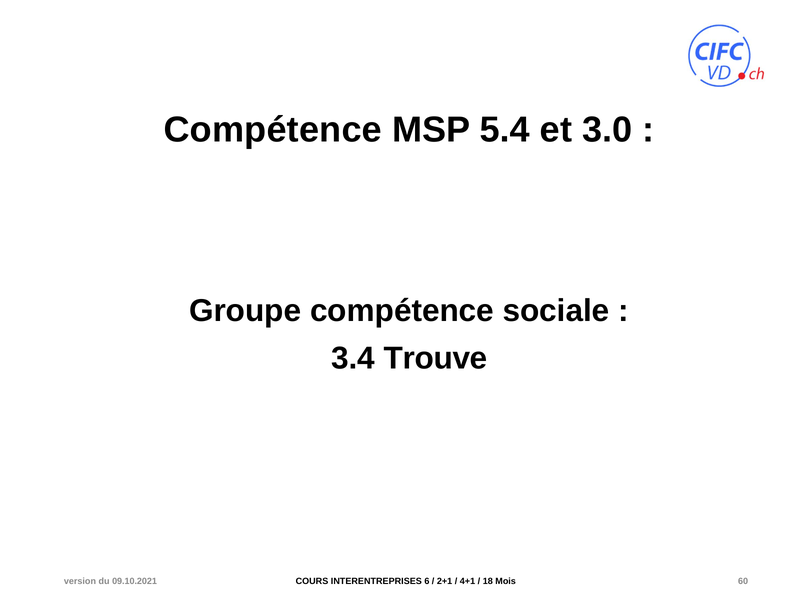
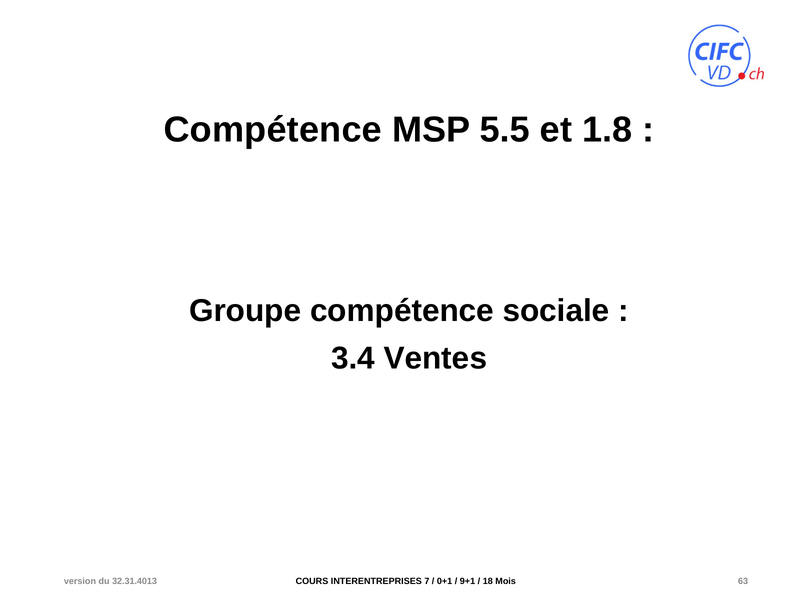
5.4: 5.4 -> 5.5 (505, 130)
3.0: 3.0 -> 1.8 (607, 130)
Trouve: Trouve -> Ventes (435, 358)
09.10.2021: 09.10.2021 -> 32.31.4013 (135, 581)
6: 6 -> 7 (427, 581)
2+1: 2+1 -> 0+1 (445, 581)
4+1: 4+1 -> 9+1 (467, 581)
60: 60 -> 63 (743, 581)
